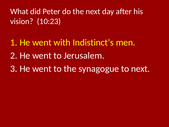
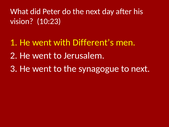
Indistinct’s: Indistinct’s -> Different’s (93, 42)
